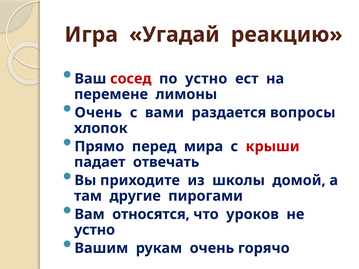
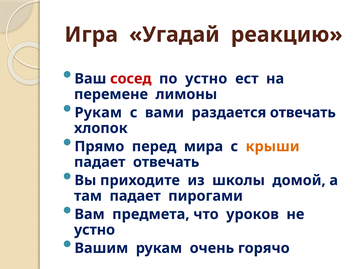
Очень: Очень -> Рукам (98, 113)
раздается вопросы: вопросы -> отвечать (303, 113)
крыши colour: red -> orange (273, 147)
там другие: другие -> падает (135, 196)
относятся: относятся -> предмета (151, 214)
